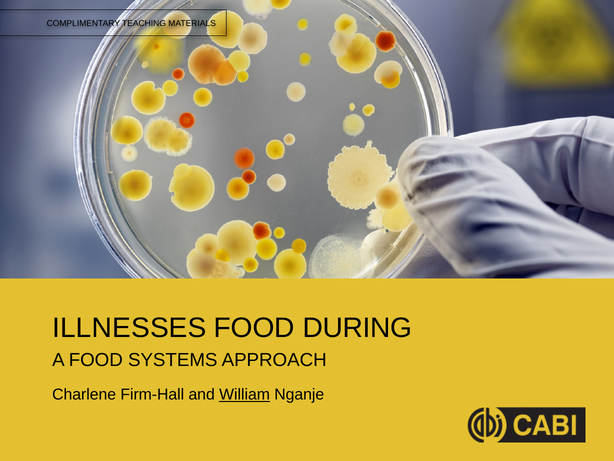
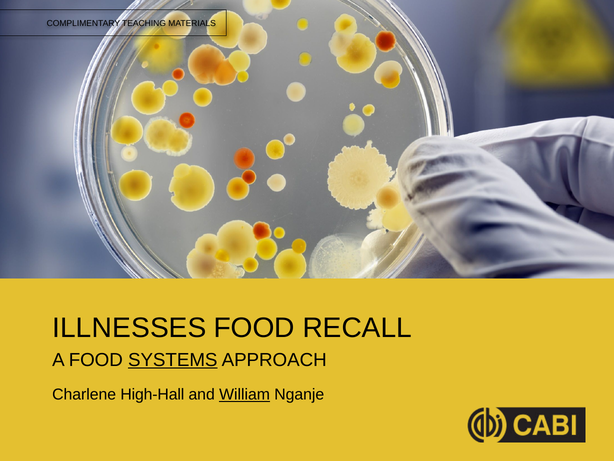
DURING: DURING -> RECALL (357, 328)
SYSTEMS underline: none -> present (173, 360)
Firm-Hall: Firm-Hall -> High-Hall (152, 394)
